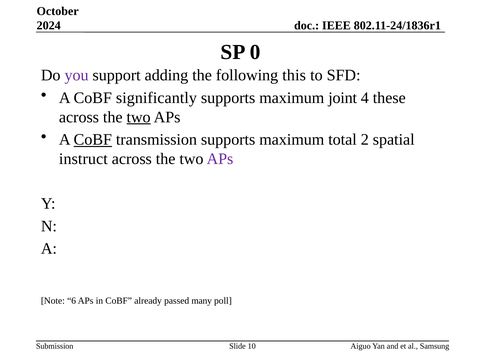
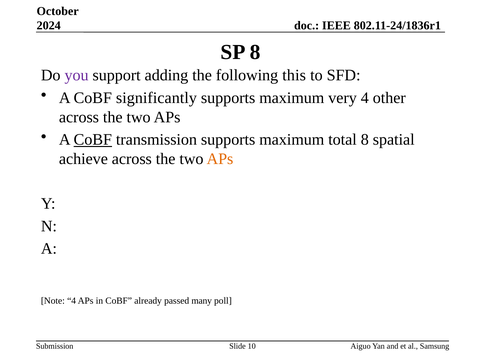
SP 0: 0 -> 8 (255, 52)
joint: joint -> very (343, 98)
these: these -> other (389, 98)
two underline: present -> none (139, 117)
total 2: 2 -> 8 (365, 139)
instruct: instruct -> achieve (83, 159)
APs colour: purple -> orange (220, 159)
Note 6: 6 -> 4 (72, 301)
